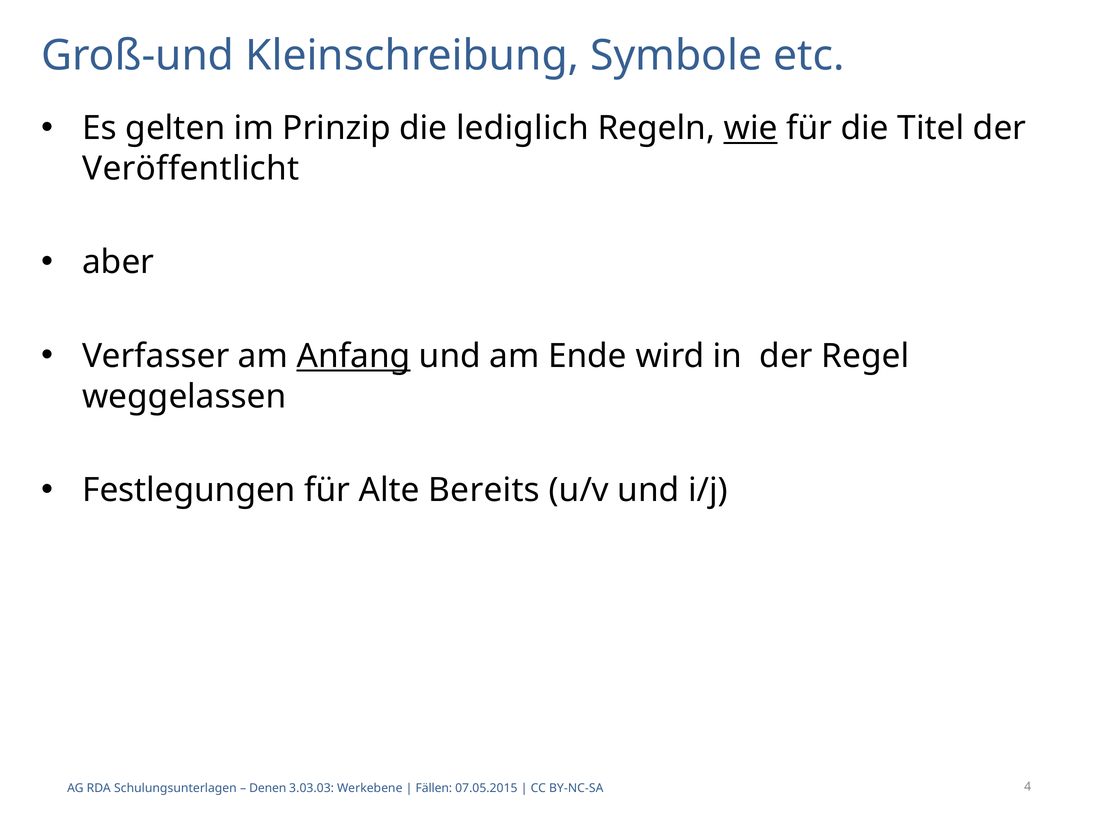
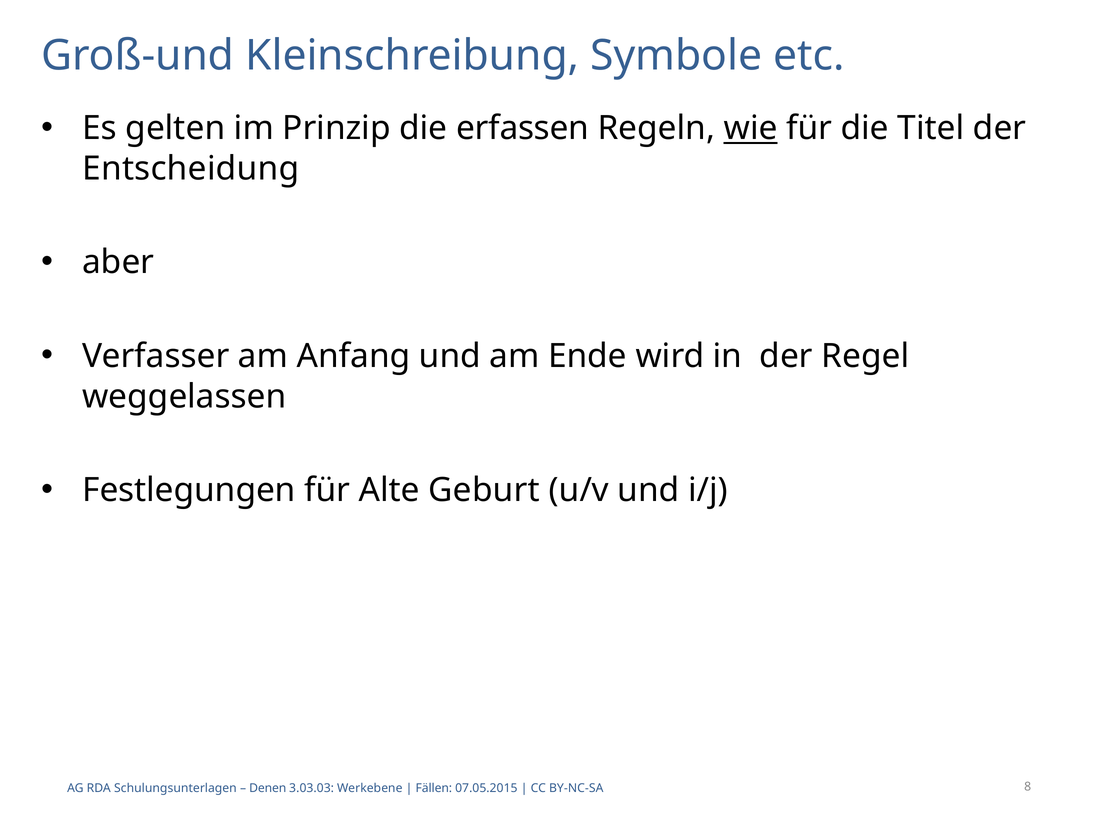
lediglich: lediglich -> erfassen (523, 128)
Veröffentlicht: Veröffentlicht -> Entscheidung (191, 169)
Anfang underline: present -> none (354, 356)
Bereits: Bereits -> Geburt (484, 490)
4: 4 -> 8 (1028, 787)
